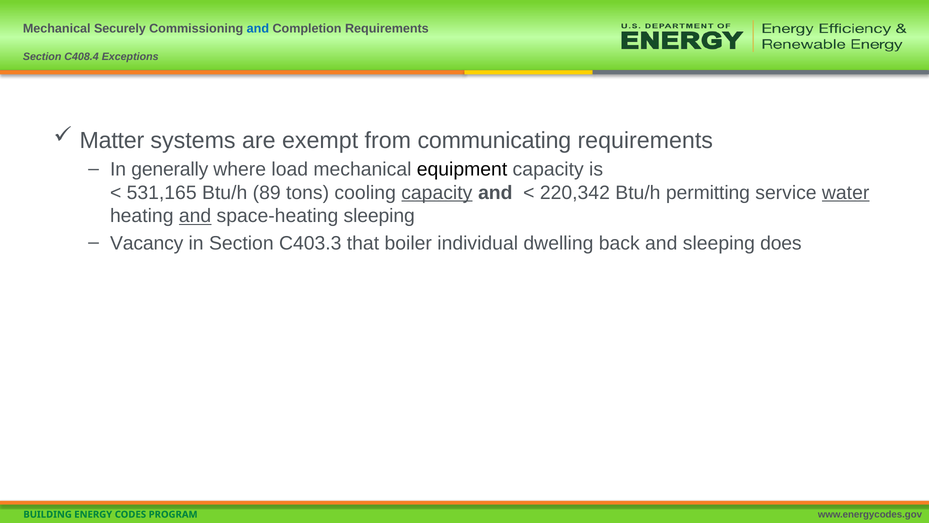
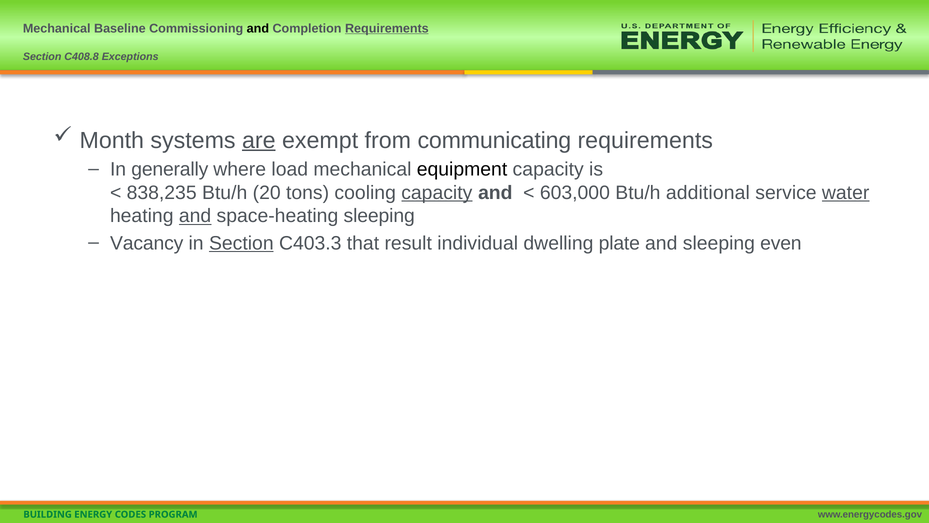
Securely: Securely -> Baseline (120, 28)
and colour: blue -> black (258, 28)
Requirements underline: none -> present (387, 28)
C408.4: C408.4 -> C408.8 (82, 57)
Matter: Matter -> Month (112, 140)
are underline: none -> present (259, 140)
531,165: 531,165 -> 838,235 (162, 193)
89: 89 -> 20 (267, 193)
220,342: 220,342 -> 603,000 (575, 193)
permitting: permitting -> additional (708, 193)
Section underline: none -> present (241, 243)
boiler: boiler -> result (408, 243)
back: back -> plate (619, 243)
does: does -> even (781, 243)
